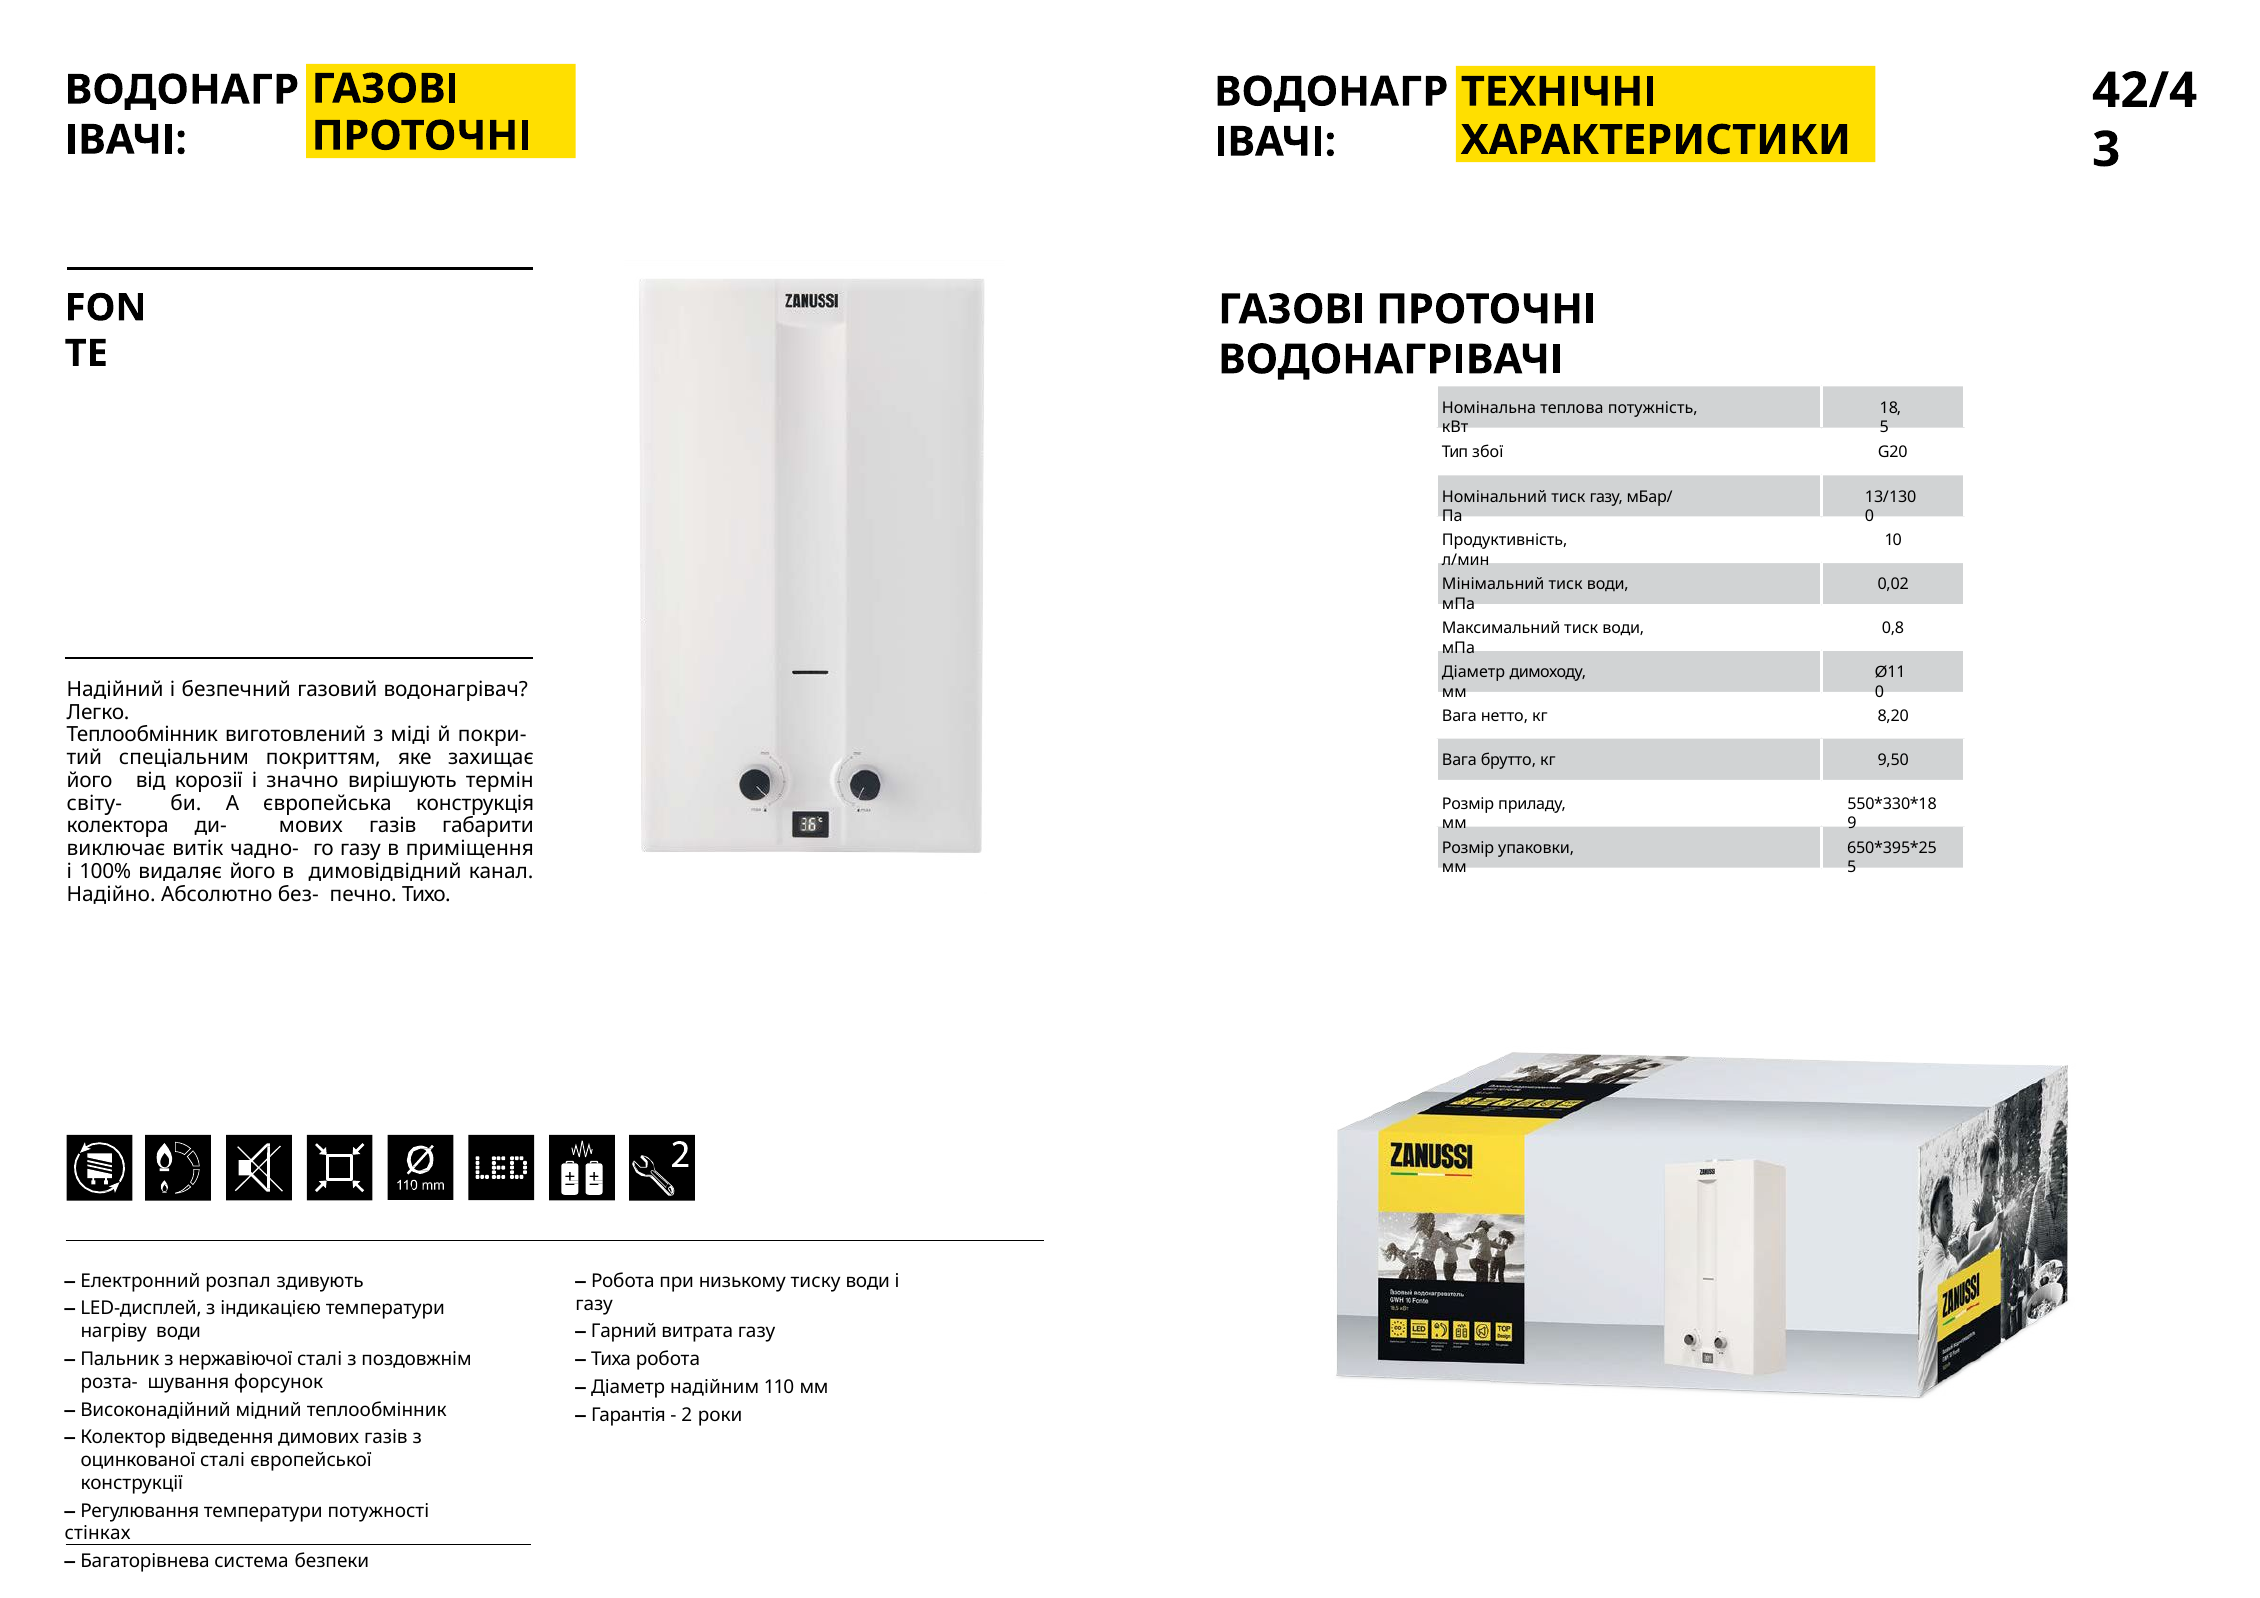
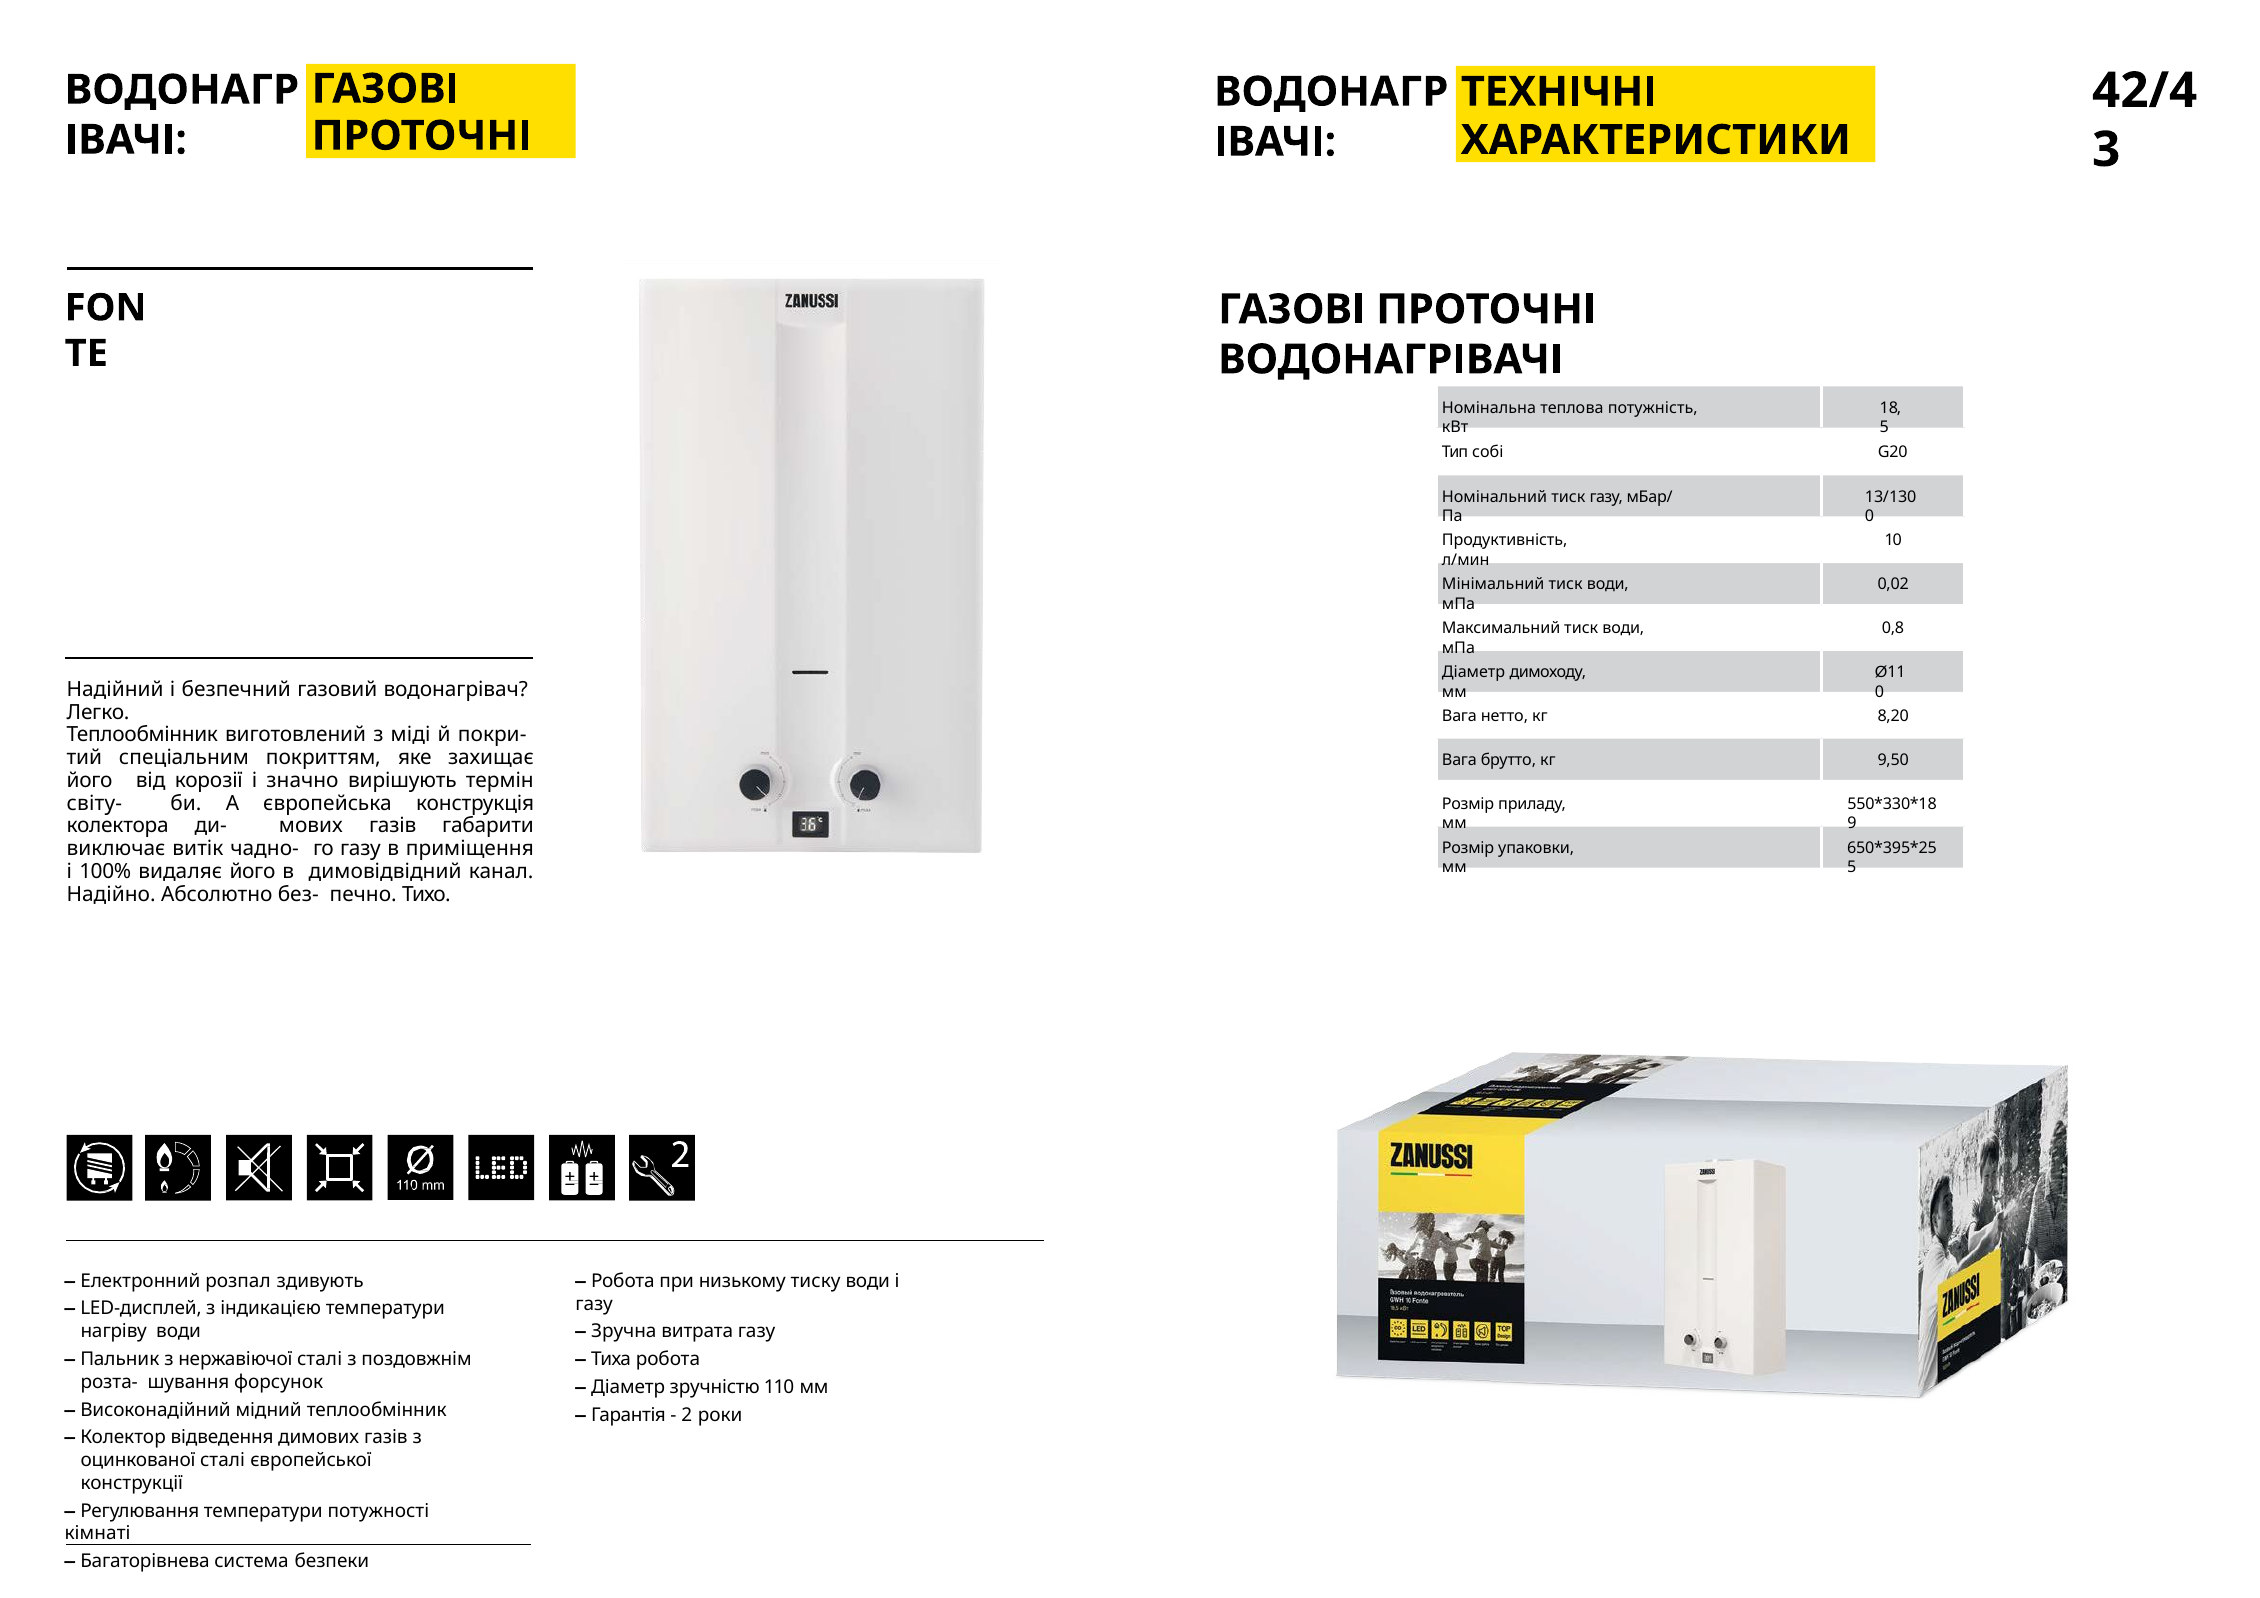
збої: збої -> собі (1488, 452)
Гарний: Гарний -> Зручна (624, 1331)
надійним: надійним -> зручністю (715, 1387)
стінках: стінках -> кімнаті (98, 1533)
